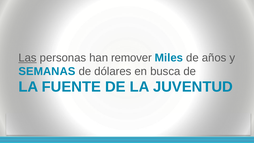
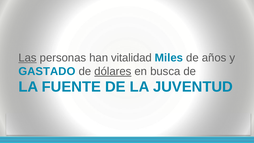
remover: remover -> vitalidad (131, 58)
SEMANAS: SEMANAS -> GASTADO (47, 71)
dólares underline: none -> present (113, 71)
